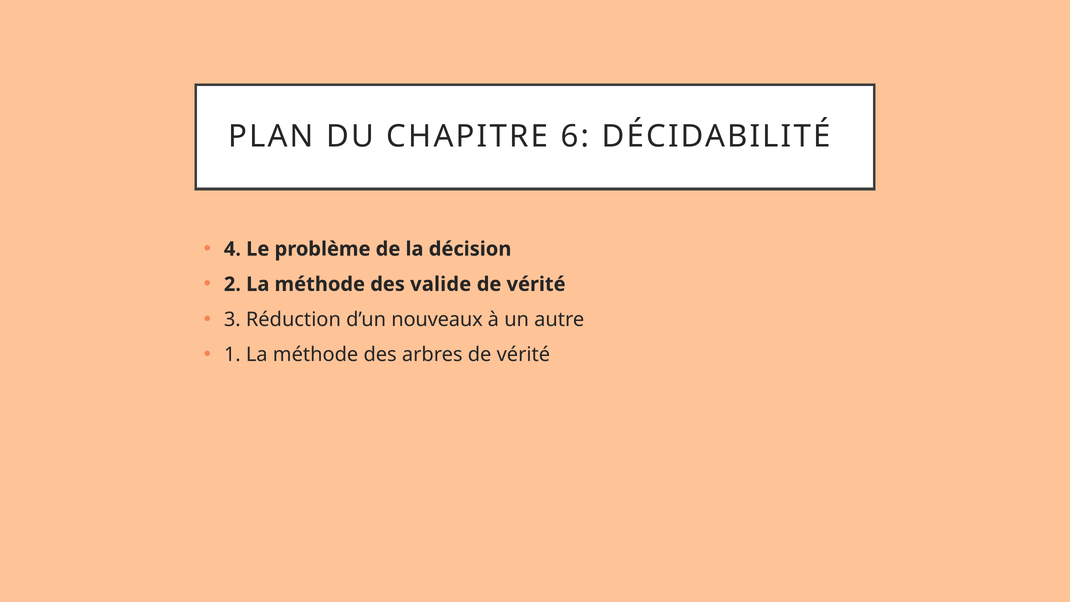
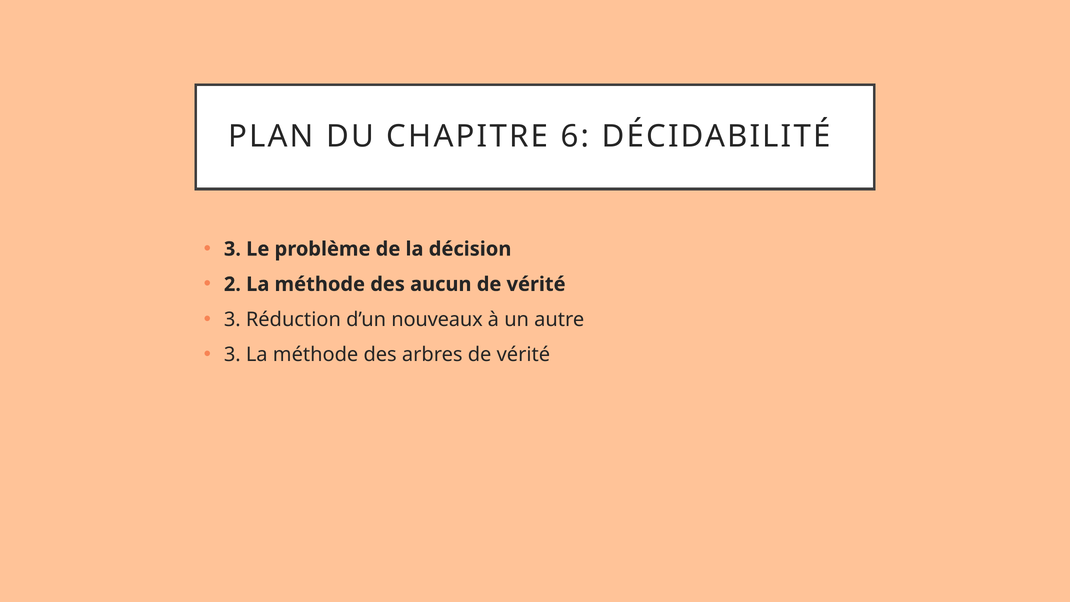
4: 4 -> 3 (232, 249)
valide: valide -> aucun (441, 284)
1: 1 -> 3 (232, 355)
